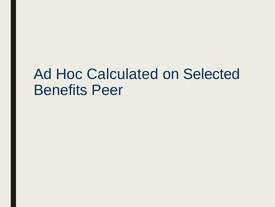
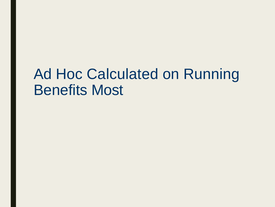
Selected: Selected -> Running (211, 74)
Peer: Peer -> Most (107, 90)
